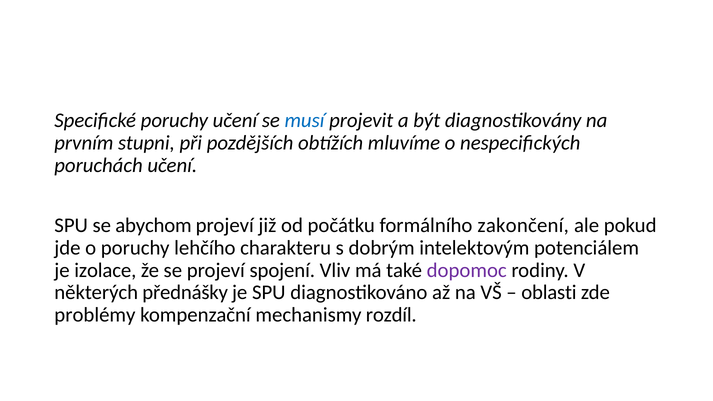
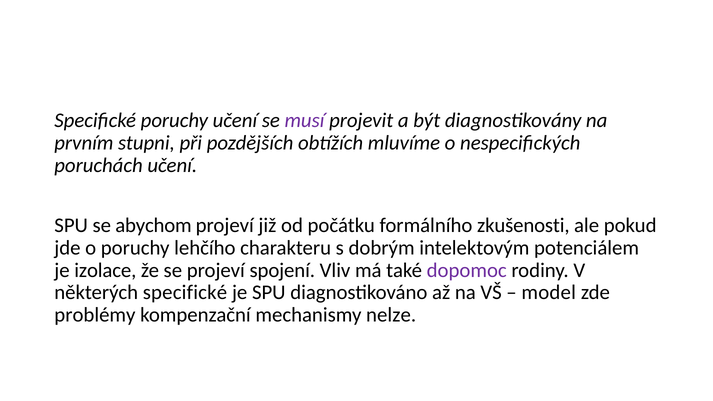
musí colour: blue -> purple (305, 121)
zakončení: zakončení -> zkušenosti (523, 225)
některých přednášky: přednášky -> specifické (185, 293)
oblasti: oblasti -> model (549, 293)
rozdíl: rozdíl -> nelze (391, 315)
